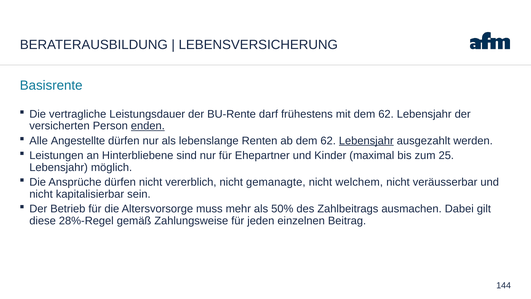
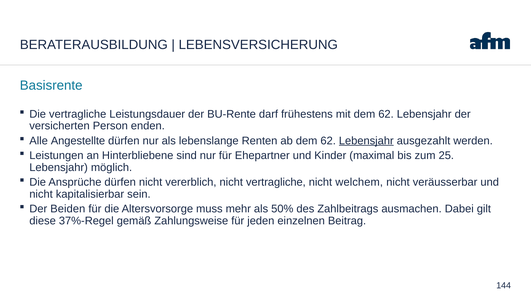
enden underline: present -> none (148, 126)
nicht gemanagte: gemanagte -> vertragliche (276, 182)
Betrieb: Betrieb -> Beiden (68, 209)
28%-Regel: 28%-Regel -> 37%-Regel (86, 221)
